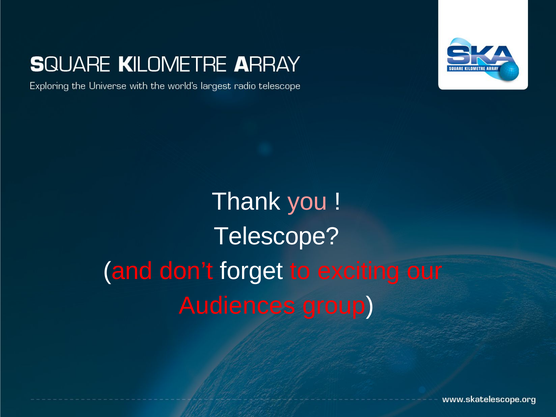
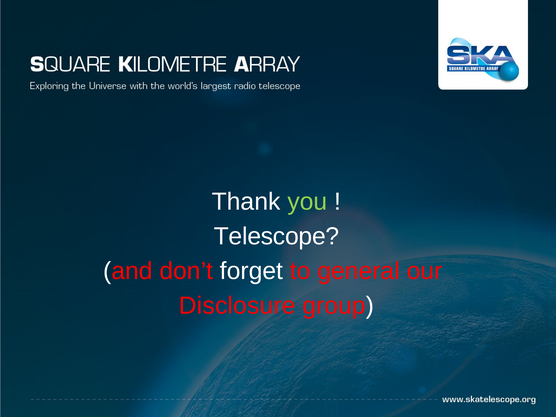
you colour: pink -> light green (307, 202)
exciting: exciting -> general (359, 271)
Audiences: Audiences -> Disclosure (237, 306)
